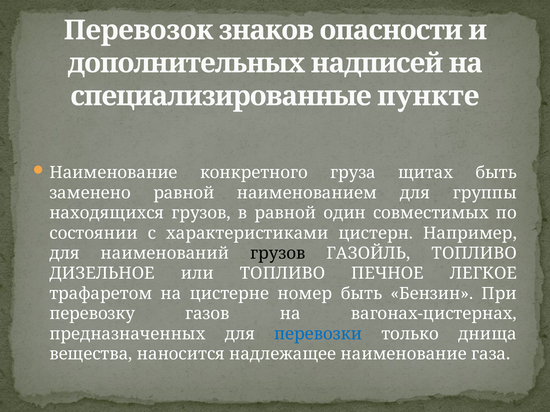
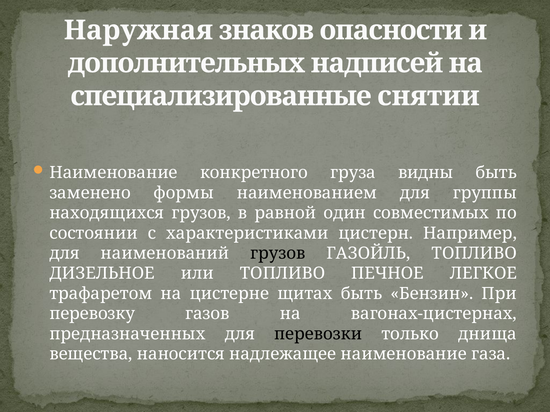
Перевозок: Перевозок -> Наружная (138, 30)
пункте: пункте -> снятии (428, 96)
щитах: щитах -> видны (426, 173)
заменено равной: равной -> формы (184, 193)
номер: номер -> щитах (305, 294)
перевозки colour: blue -> black (318, 334)
